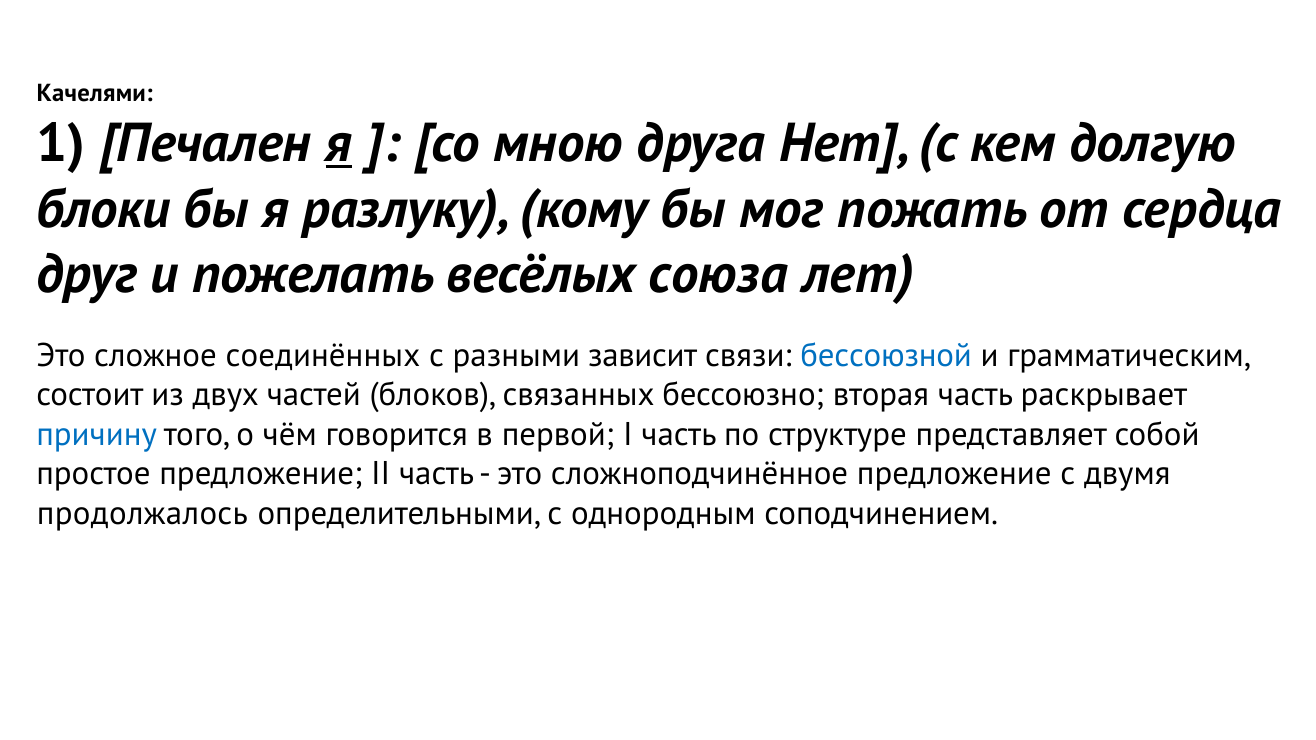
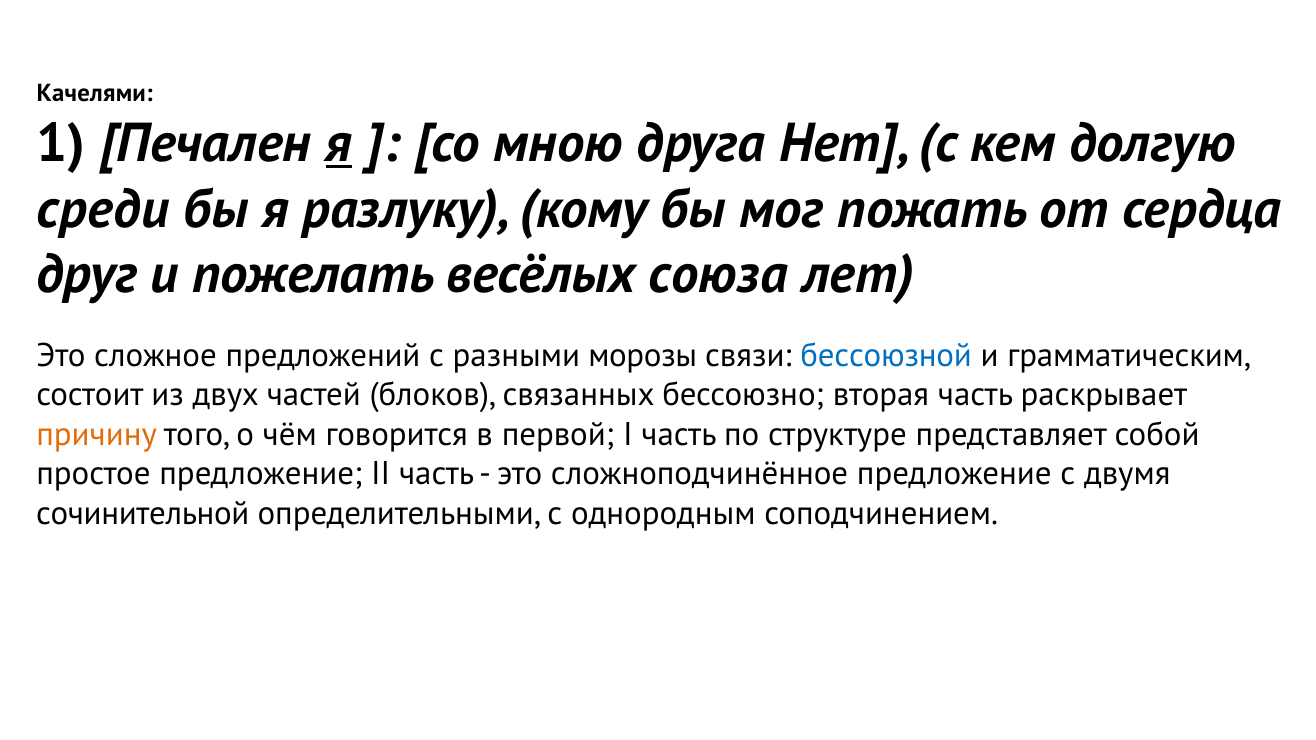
блоки: блоки -> среди (103, 209)
соединённых: соединённых -> предложений (323, 356)
зависит: зависит -> морозы (643, 356)
причину colour: blue -> orange (97, 434)
продолжалось: продолжалось -> сочинительной (143, 513)
